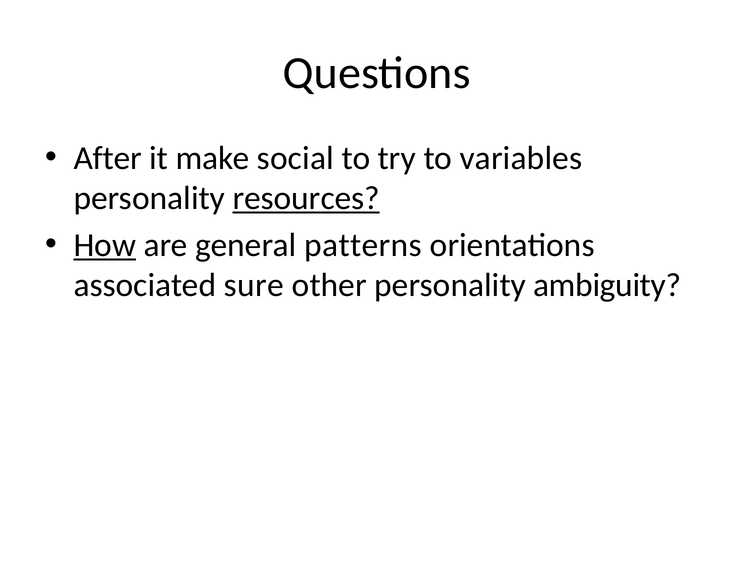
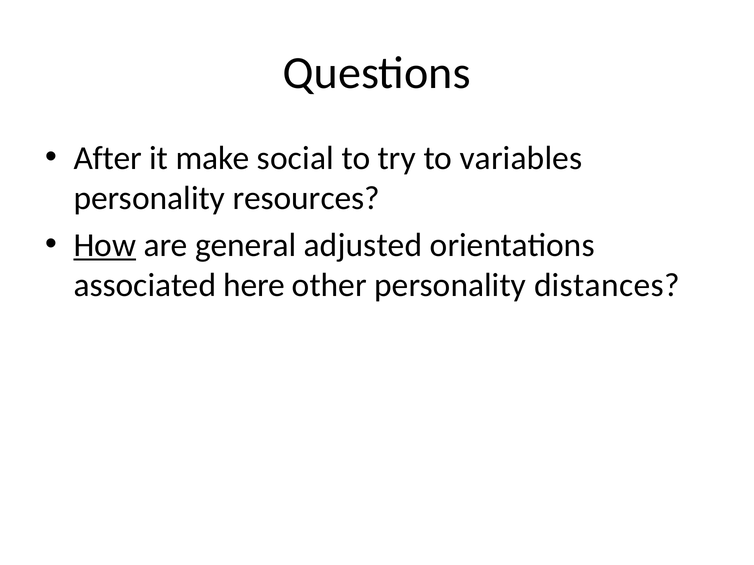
resources underline: present -> none (306, 198)
patterns: patterns -> adjusted (363, 245)
sure: sure -> here (254, 286)
ambiguity: ambiguity -> distances (607, 286)
